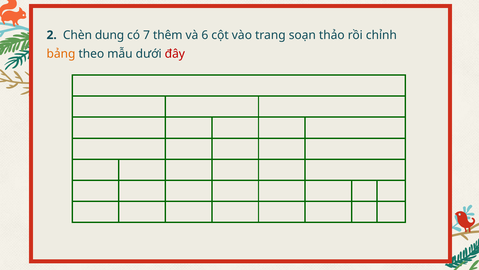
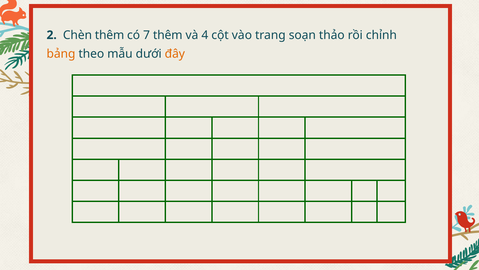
Chèn dung: dung -> thêm (110, 35)
6: 6 -> 4 (205, 35)
đây colour: red -> orange (175, 54)
